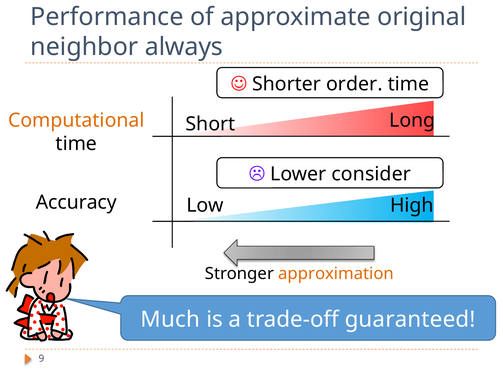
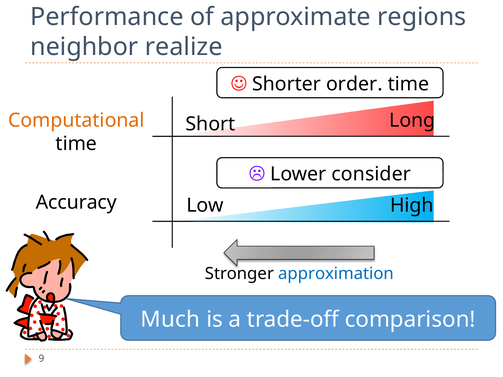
original: original -> regions (422, 17)
always: always -> realize (184, 47)
approximation colour: orange -> blue (336, 274)
guaranteed: guaranteed -> comparison (410, 320)
